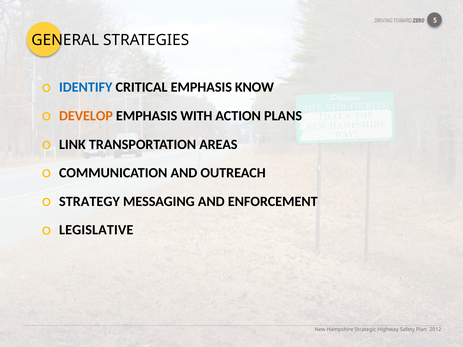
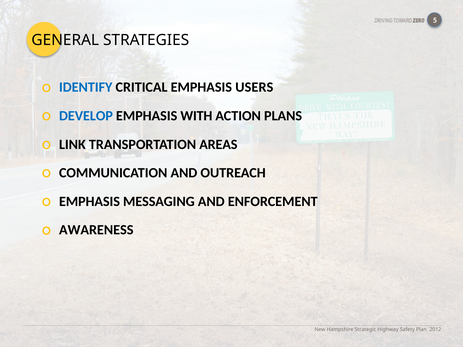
KNOW: KNOW -> USERS (254, 87)
DEVELOP colour: orange -> blue (86, 116)
STRATEGY: STRATEGY -> EMPHASIS (89, 202)
LEGISLATIVE: LEGISLATIVE -> AWARENESS (96, 230)
